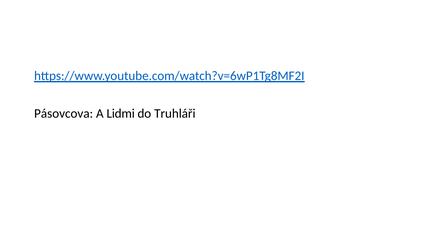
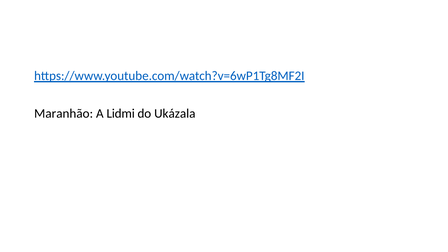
Pásovcova: Pásovcova -> Maranhão (64, 114)
Truhláři: Truhláři -> Ukázala (175, 114)
